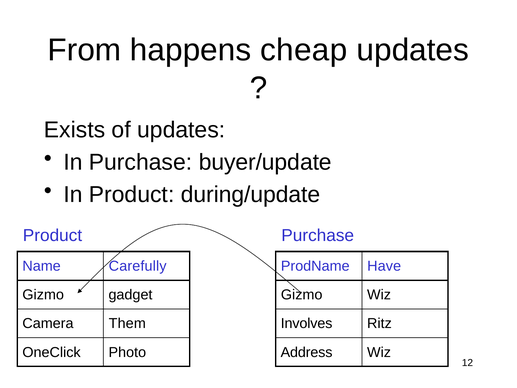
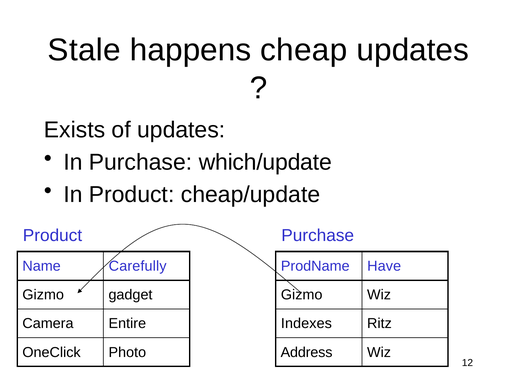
From: From -> Stale (84, 50)
buyer/update: buyer/update -> which/update (265, 162)
during/update: during/update -> cheap/update (251, 194)
Them: Them -> Entire (127, 323)
Involves: Involves -> Indexes (306, 323)
